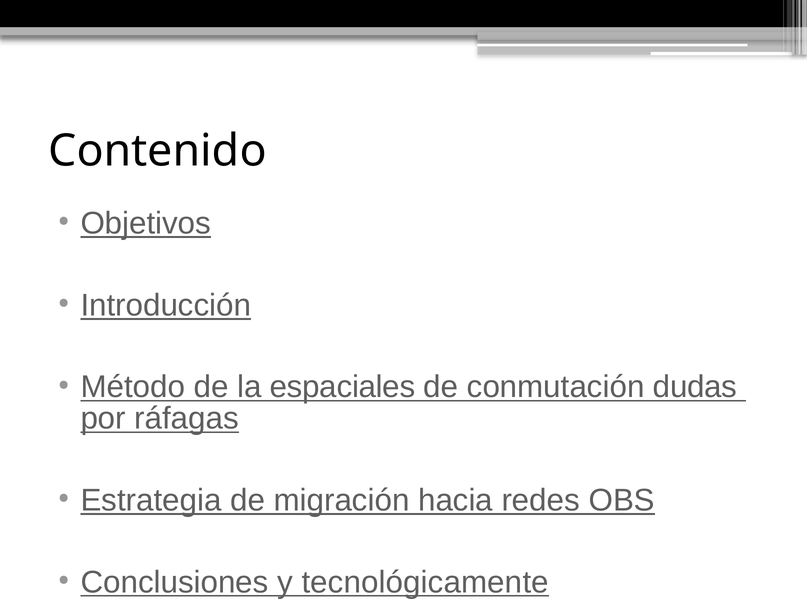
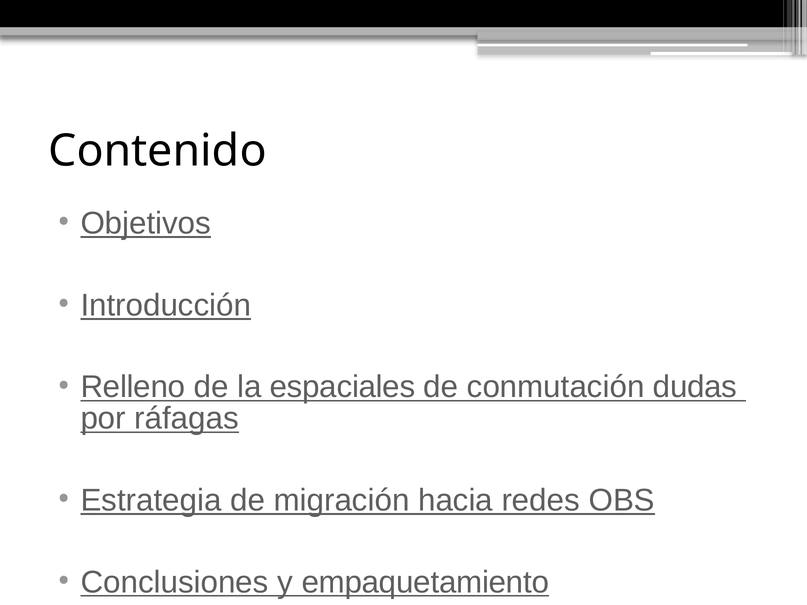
Método: Método -> Relleno (133, 387)
tecnológicamente: tecnológicamente -> empaquetamiento (425, 582)
